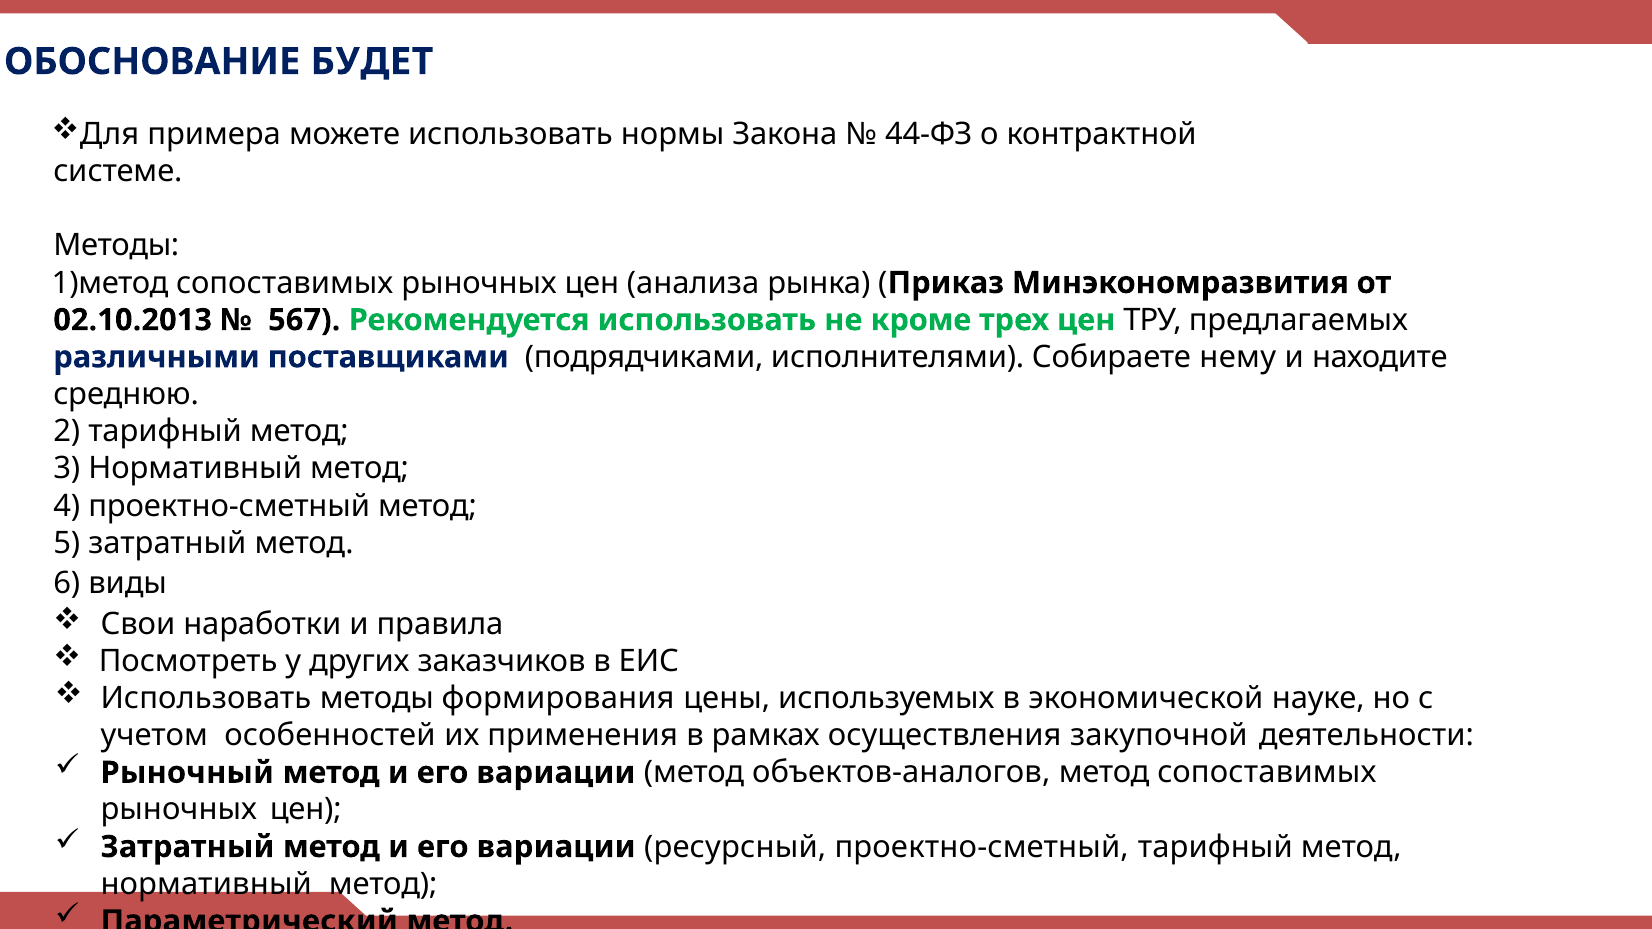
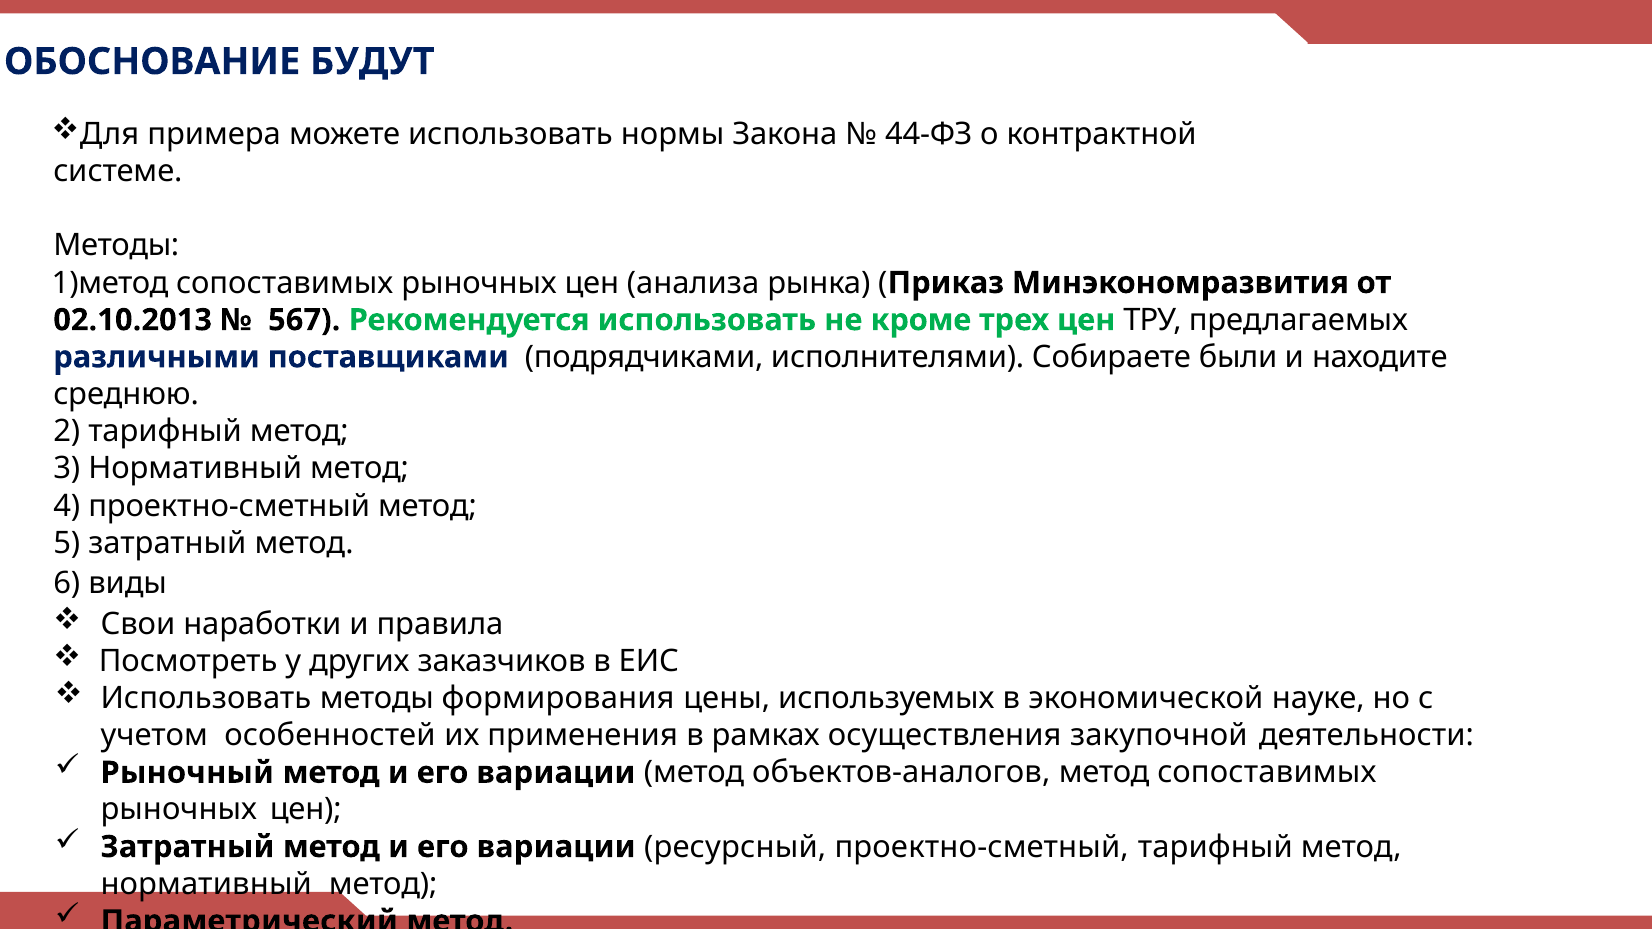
БУДЕТ: БУДЕТ -> БУДУТ (372, 62)
нему: нему -> были (1238, 357)
